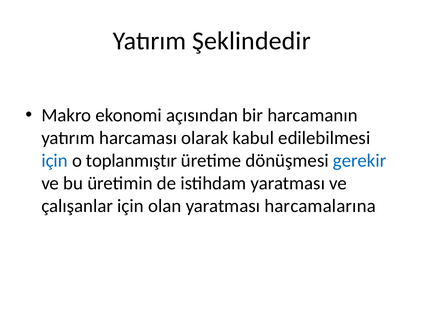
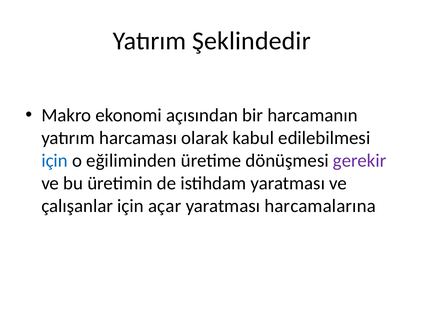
toplanmıştır: toplanmıştır -> eğiliminden (131, 161)
gerekir colour: blue -> purple (360, 161)
olan: olan -> açar (165, 206)
